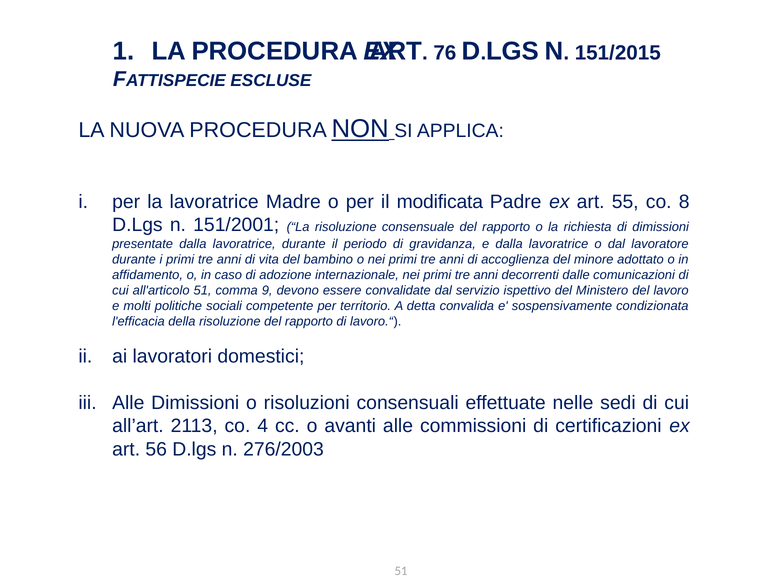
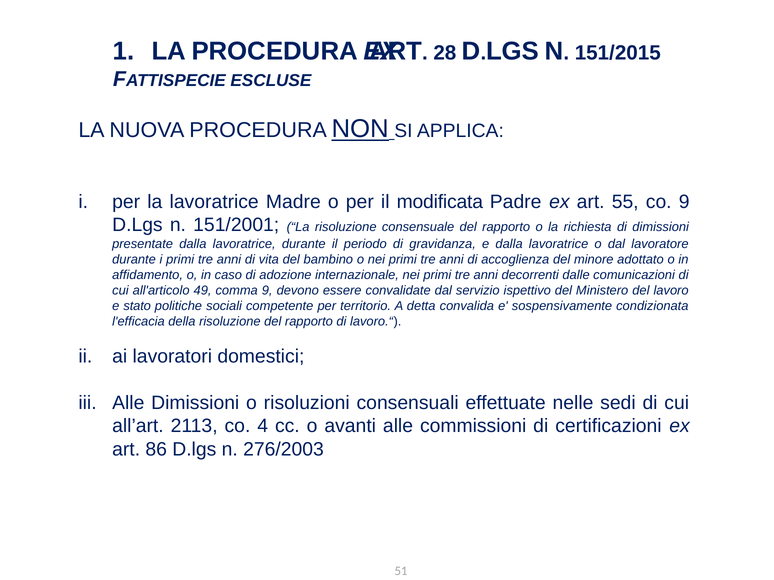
76: 76 -> 28 (445, 53)
co 8: 8 -> 9 (684, 202)
all'articolo 51: 51 -> 49 (203, 291)
molti: molti -> stato (137, 306)
56: 56 -> 86 (156, 450)
